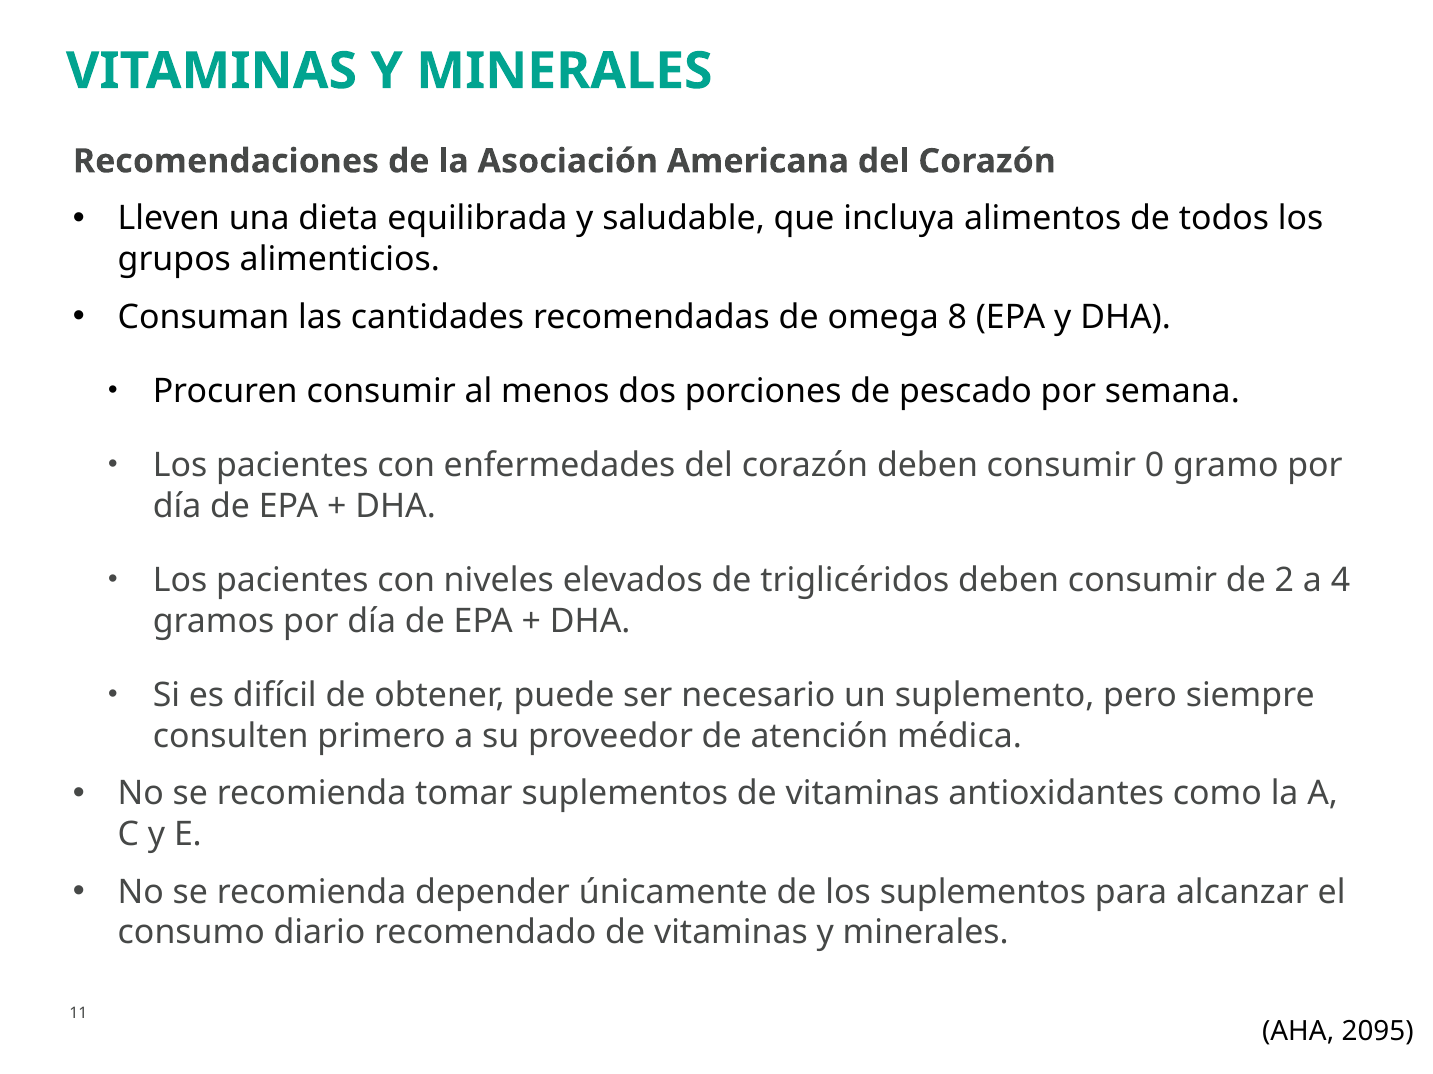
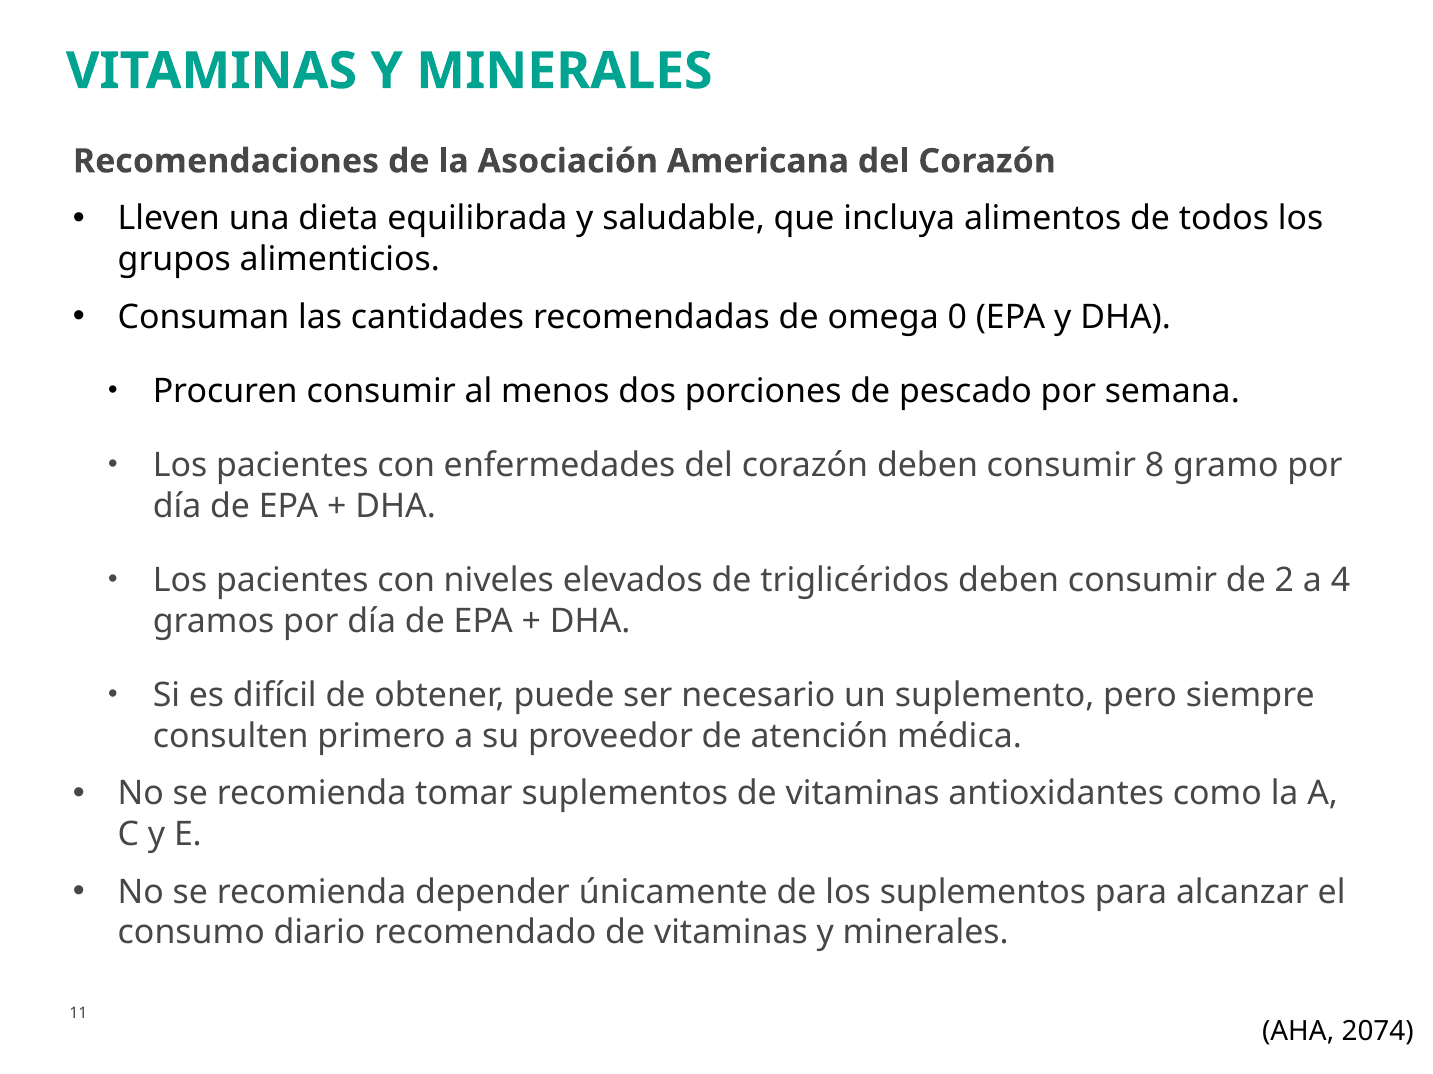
8: 8 -> 0 (957, 317)
0: 0 -> 8 (1155, 466)
2095: 2095 -> 2074 (1378, 1032)
